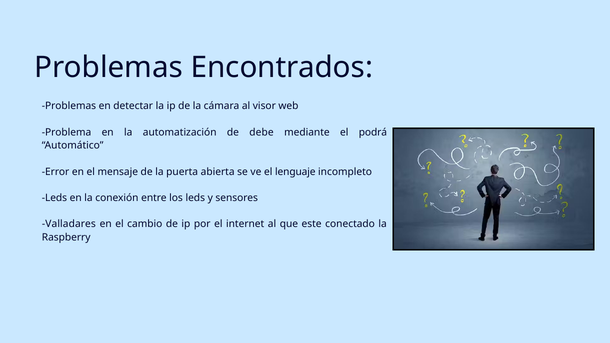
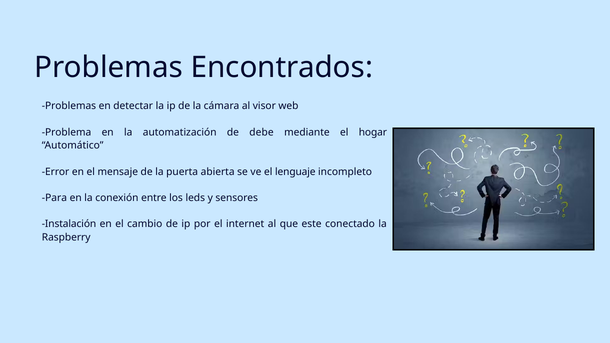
podrá: podrá -> hogar (373, 132)
Leds: Leds -> Para (54, 198)
Valladares: Valladares -> Instalación (69, 224)
